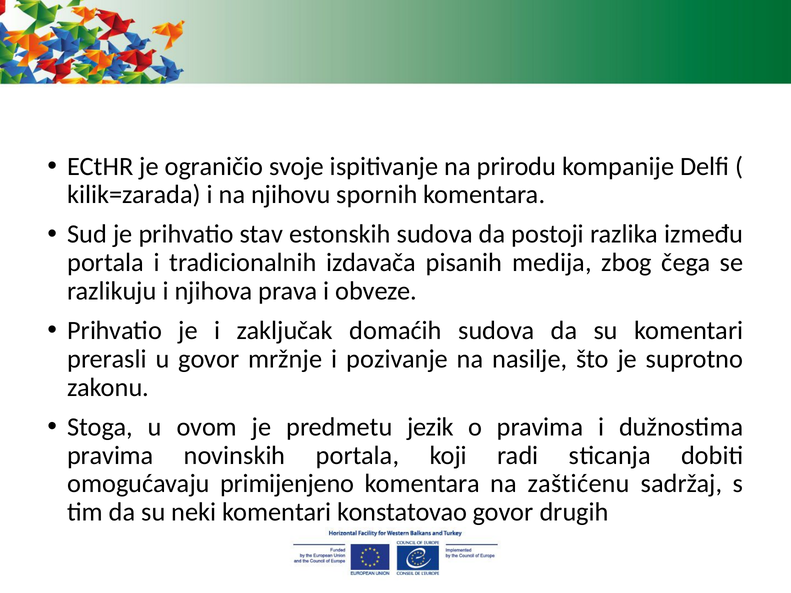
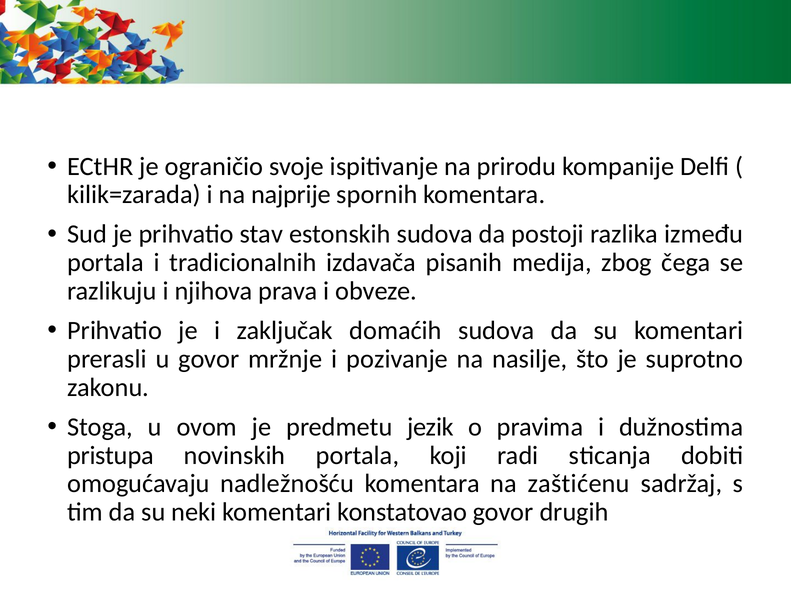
njihovu: njihovu -> najprije (291, 195)
pravima: pravima -> pristupa (110, 456)
primijenjeno: primijenjeno -> nadležnošću (287, 484)
